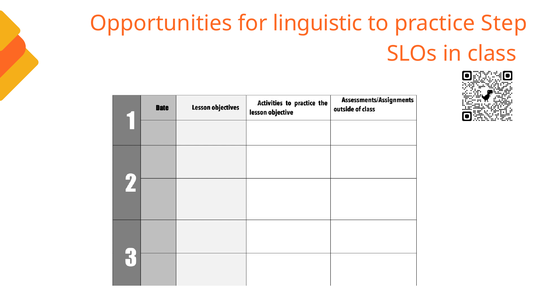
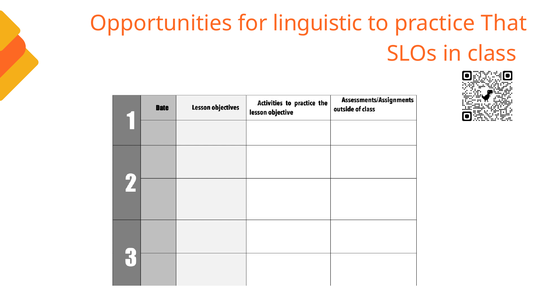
Step: Step -> That (504, 23)
